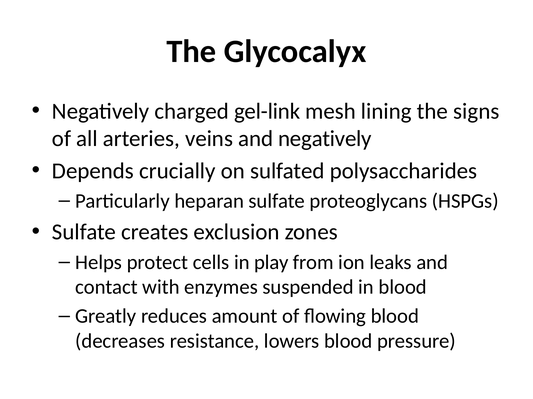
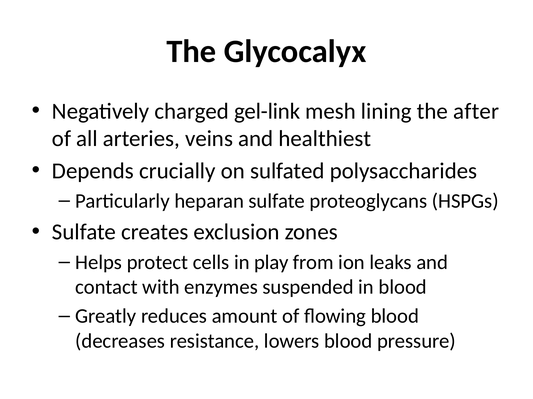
signs: signs -> after (476, 111)
and negatively: negatively -> healthiest (325, 139)
